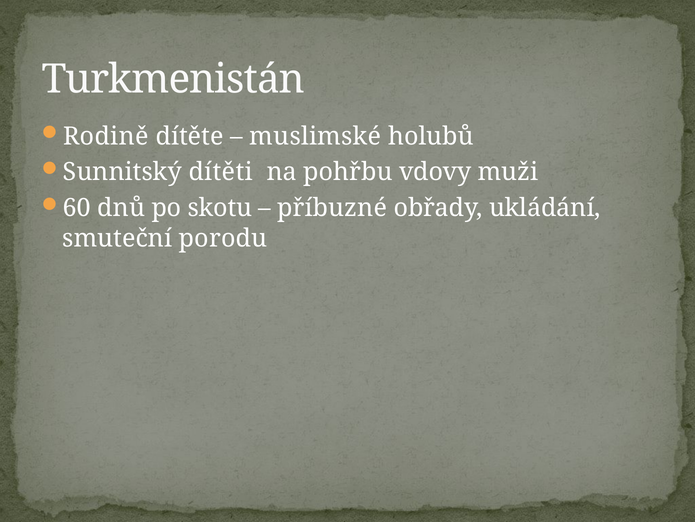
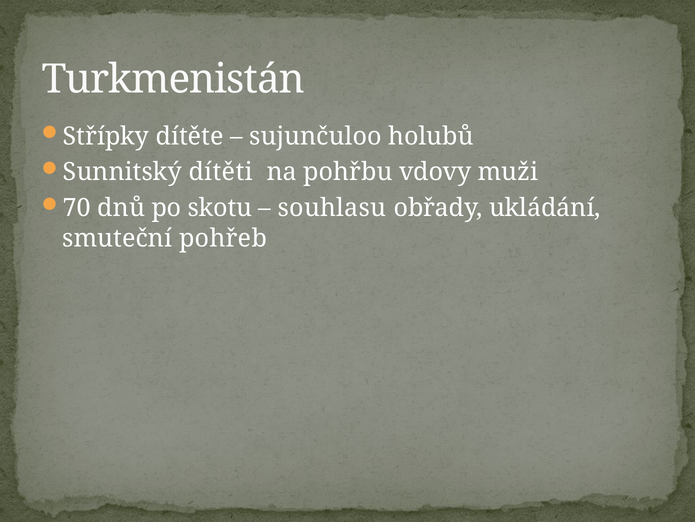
Rodině: Rodině -> Střípky (106, 136)
muslimské: muslimské -> sujunčuloo (315, 136)
60: 60 -> 70 (77, 208)
příbuzné: příbuzné -> souhlasu (332, 208)
porodu: porodu -> pohřeb (223, 238)
